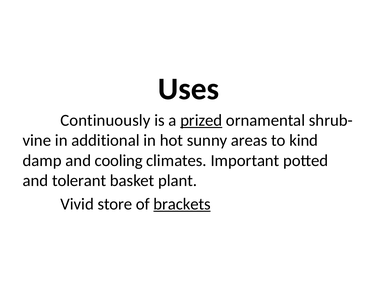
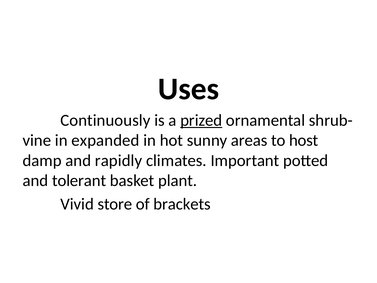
additional: additional -> expanded (105, 140)
kind: kind -> host (304, 140)
cooling: cooling -> rapidly (119, 160)
brackets underline: present -> none (182, 204)
